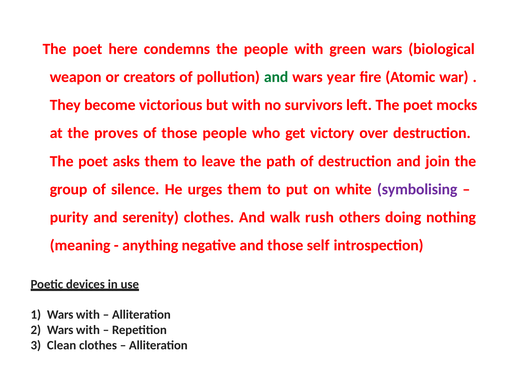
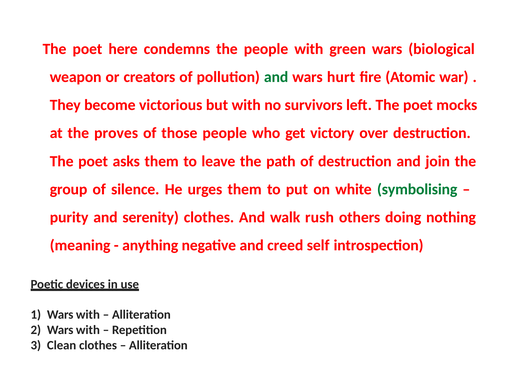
year: year -> hurt (341, 77)
symbolising colour: purple -> green (417, 189)
and those: those -> creed (285, 246)
